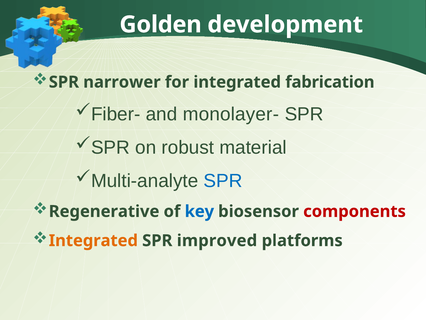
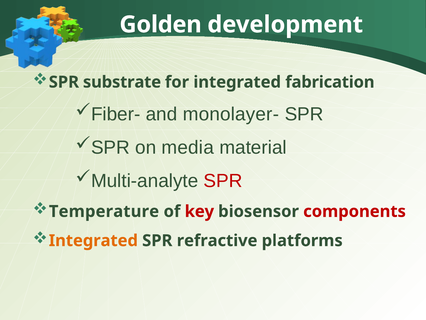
narrower: narrower -> substrate (122, 82)
robust: robust -> media (188, 147)
SPR colour: blue -> red (223, 181)
Regenerative: Regenerative -> Temperature (104, 211)
key colour: blue -> red (199, 211)
improved: improved -> refractive (217, 240)
